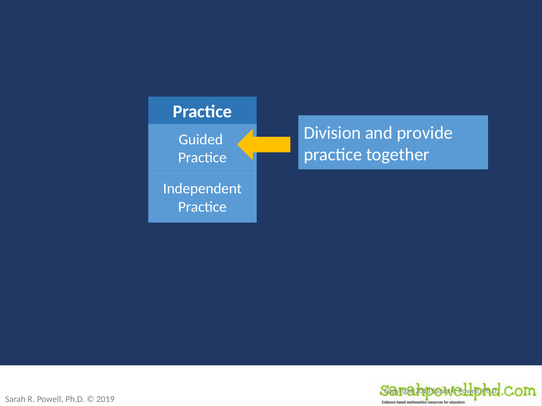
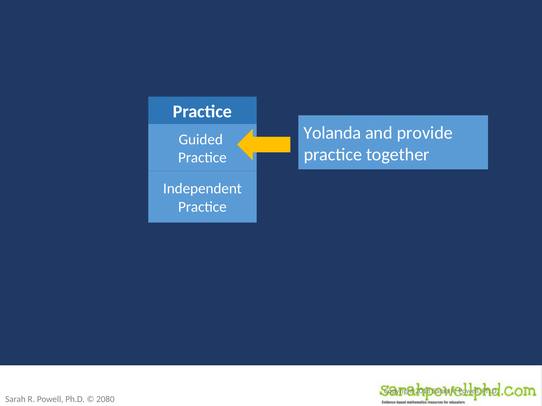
Division: Division -> Yolanda (332, 133)
2019: 2019 -> 2080 (105, 400)
